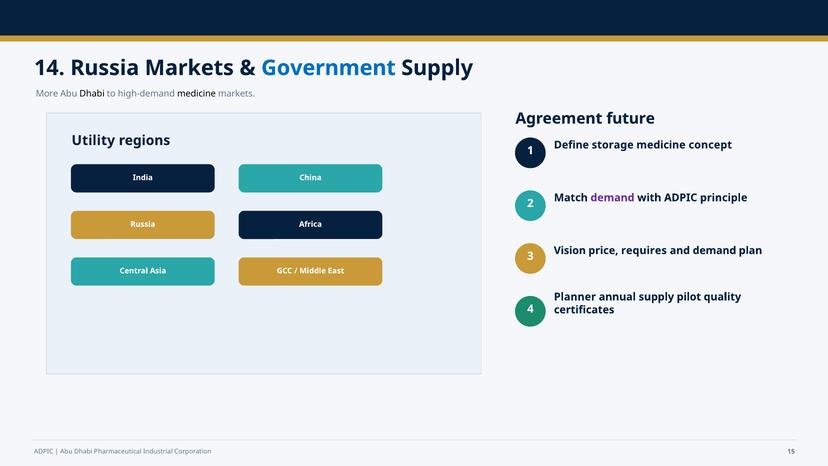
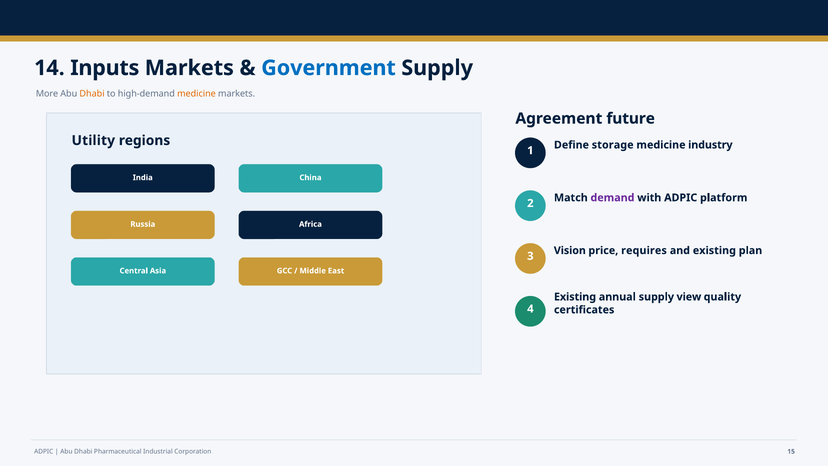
14 Russia: Russia -> Inputs (105, 68)
Dhabi colour: black -> orange (92, 94)
medicine colour: black -> orange (196, 94)
concept: concept -> industry (710, 145)
principle: principle -> platform (724, 198)
and demand: demand -> existing (714, 250)
Planner: Planner -> Existing (575, 297)
pilot: pilot -> view (689, 297)
